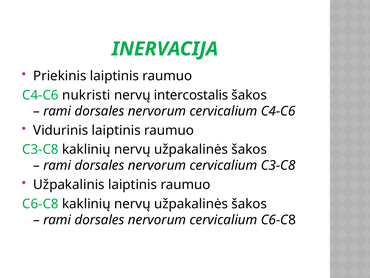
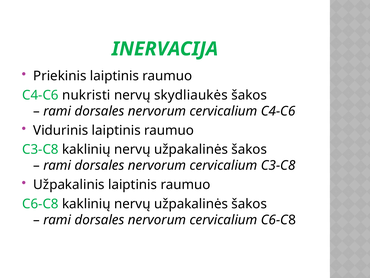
intercostalis: intercostalis -> skydliaukės (191, 95)
